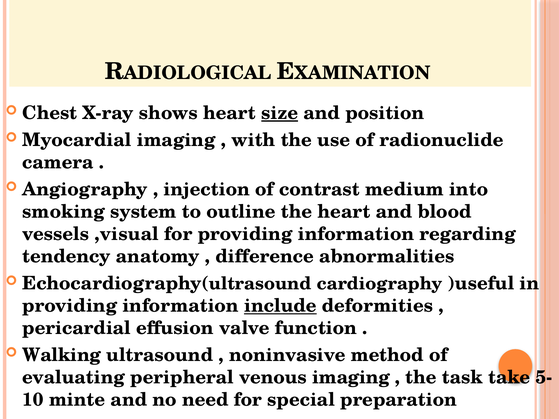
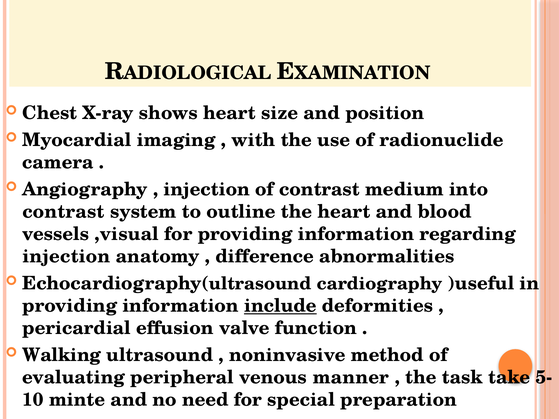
size underline: present -> none (280, 113)
smoking: smoking -> contrast (63, 212)
tendency: tendency -> injection (66, 257)
venous imaging: imaging -> manner (351, 378)
